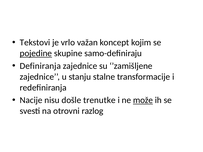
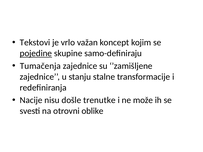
Definiranja: Definiranja -> Tumačenja (40, 66)
može underline: present -> none (143, 100)
razlog: razlog -> oblike (93, 111)
